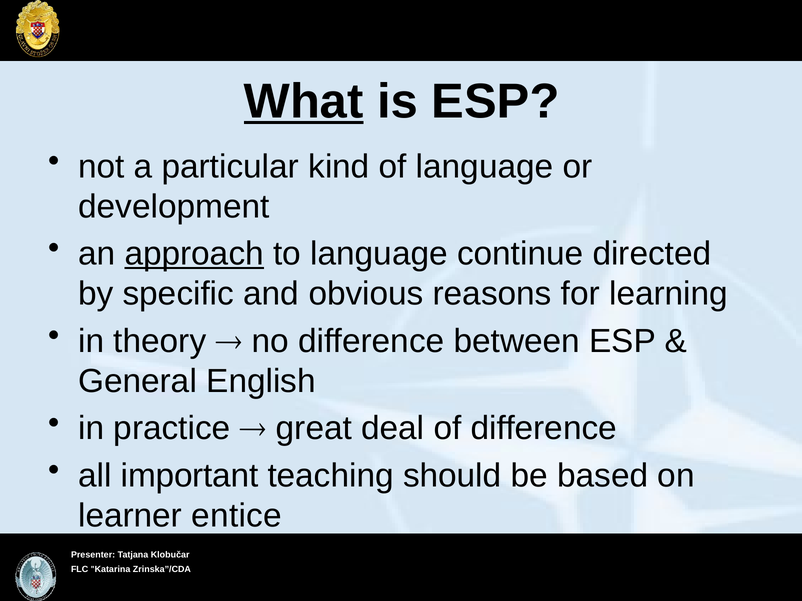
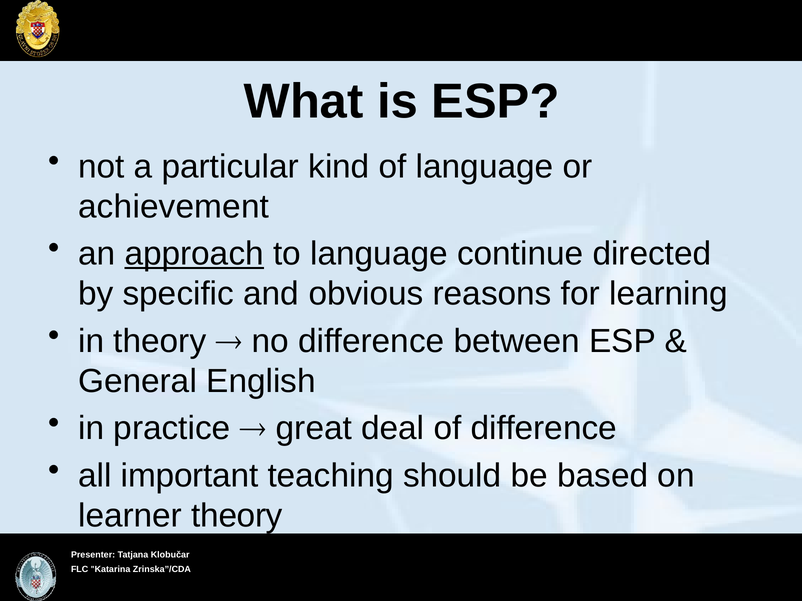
What underline: present -> none (304, 102)
development: development -> achievement (174, 207)
learner entice: entice -> theory (237, 516)
